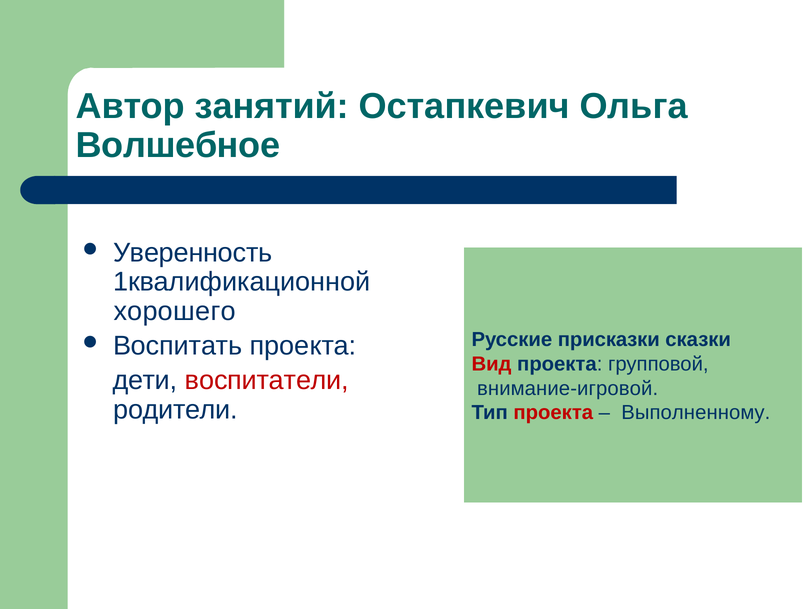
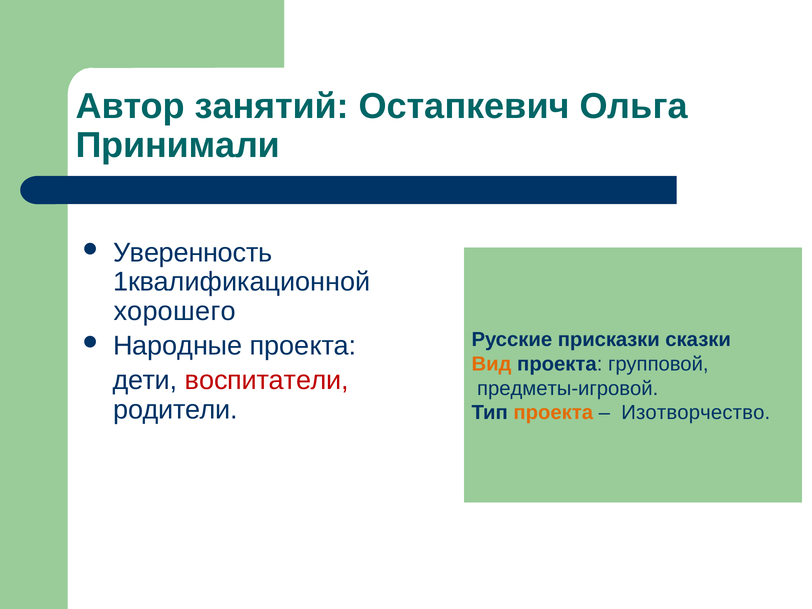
Волшебное: Волшебное -> Принимали (178, 145)
Воспитать: Воспитать -> Народные (178, 346)
Вид colour: red -> orange (491, 364)
внимание-игровой: внимание-игровой -> предметы-игровой (568, 388)
проекта colour: red -> orange (553, 413)
Выполненному: Выполненному -> Изотворчество (696, 413)
